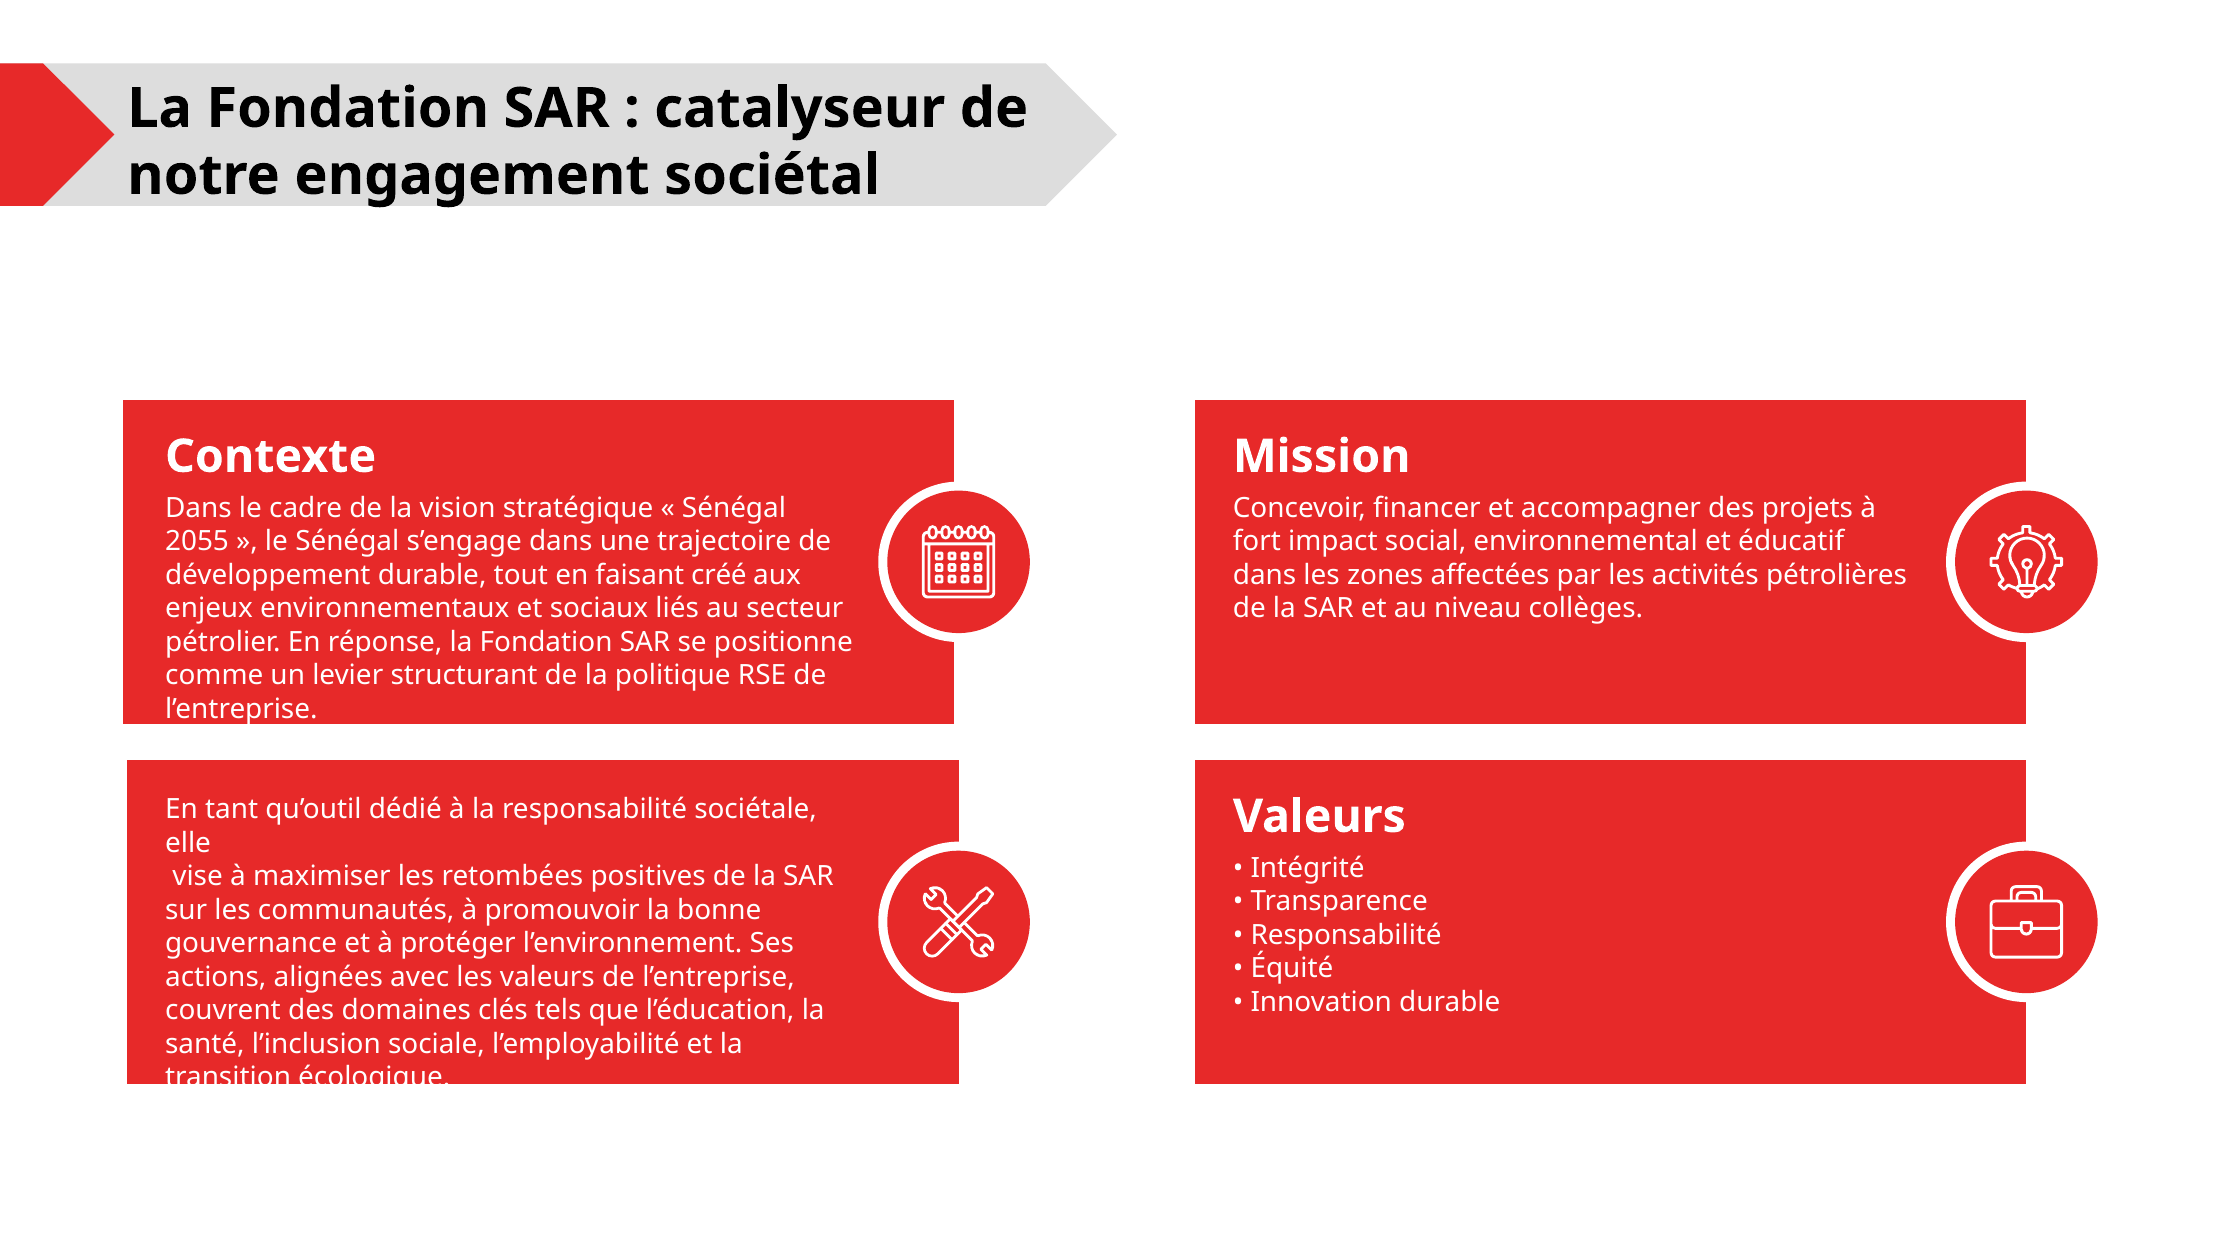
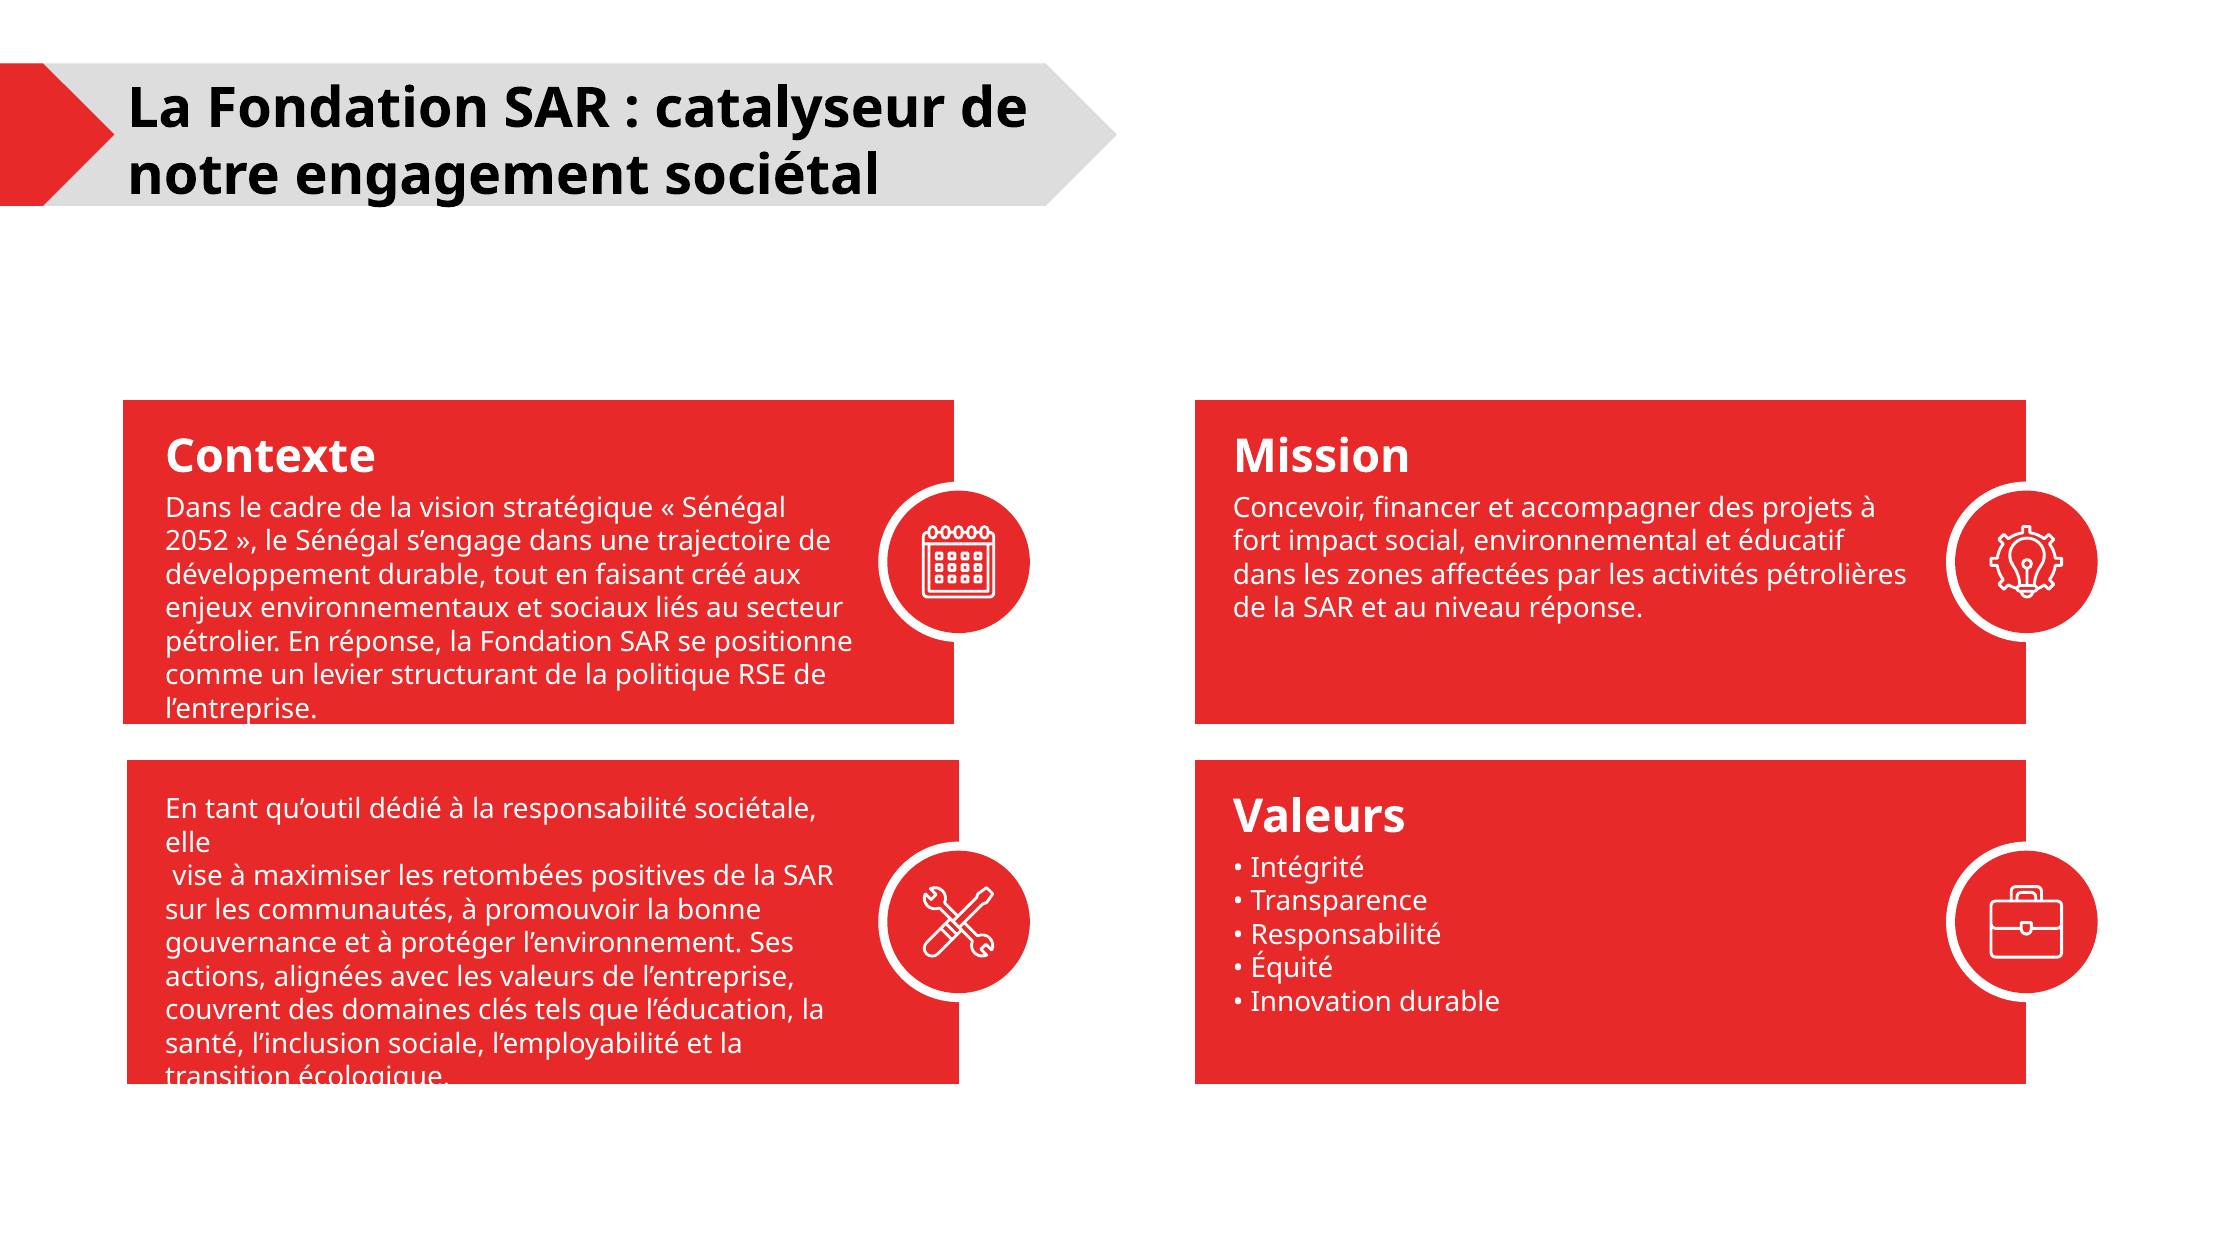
2055: 2055 -> 2052 (197, 542)
niveau collèges: collèges -> réponse (1586, 609)
